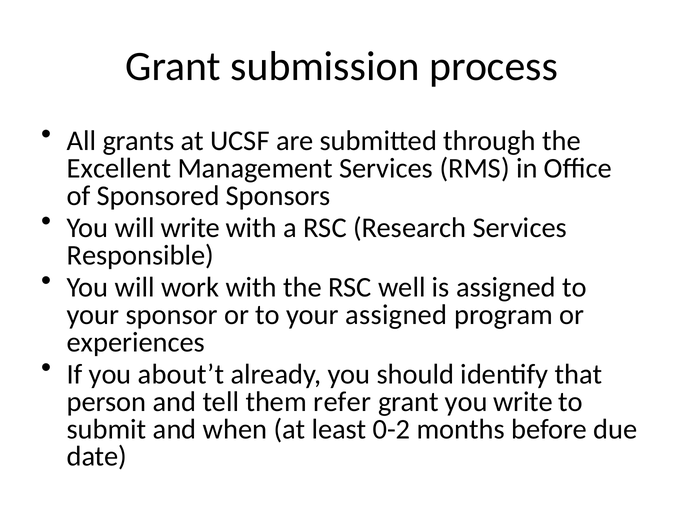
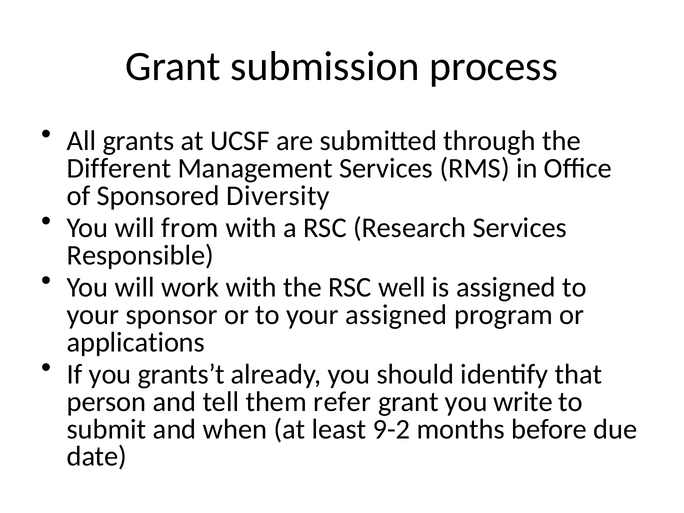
Excellent: Excellent -> Different (119, 168)
Sponsors: Sponsors -> Diversity (278, 196)
will write: write -> from (190, 228)
experiences: experiences -> applications (136, 342)
about’t: about’t -> grants’t (181, 374)
0-2: 0-2 -> 9-2 (391, 429)
